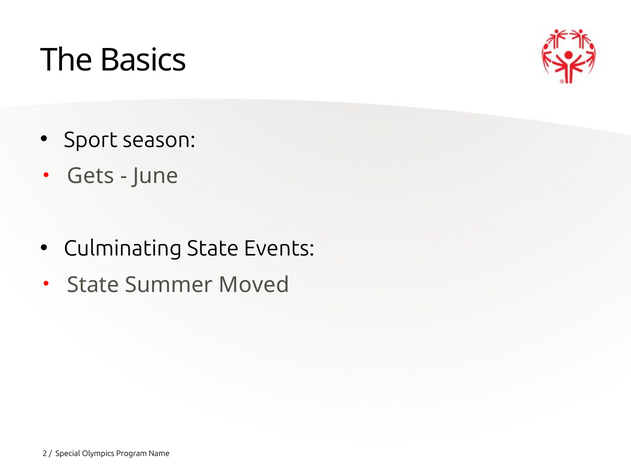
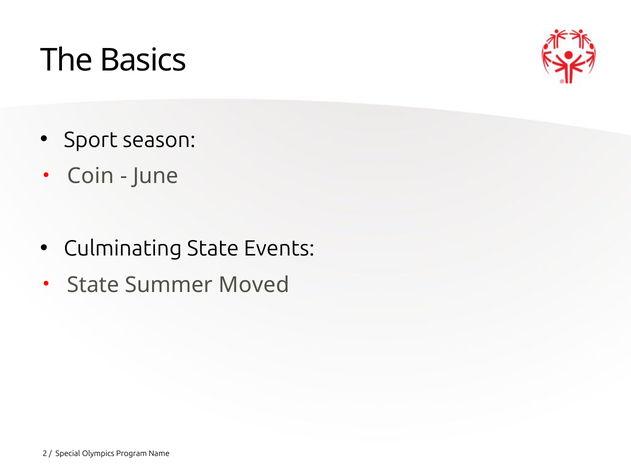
Gets: Gets -> Coin (91, 176)
